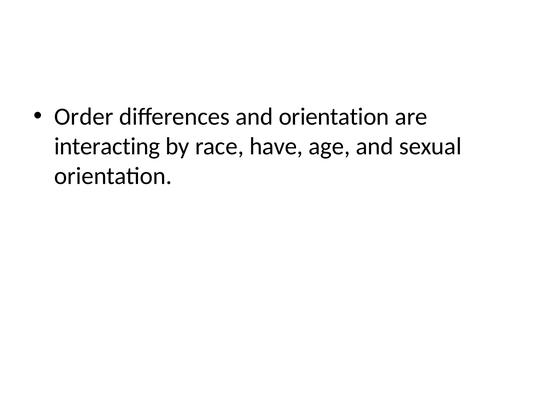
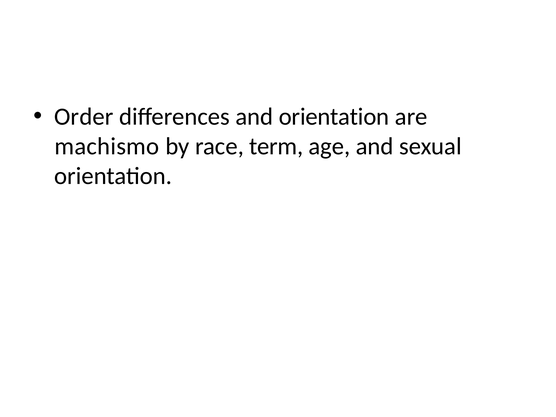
interacting: interacting -> machismo (107, 146)
have: have -> term (276, 146)
